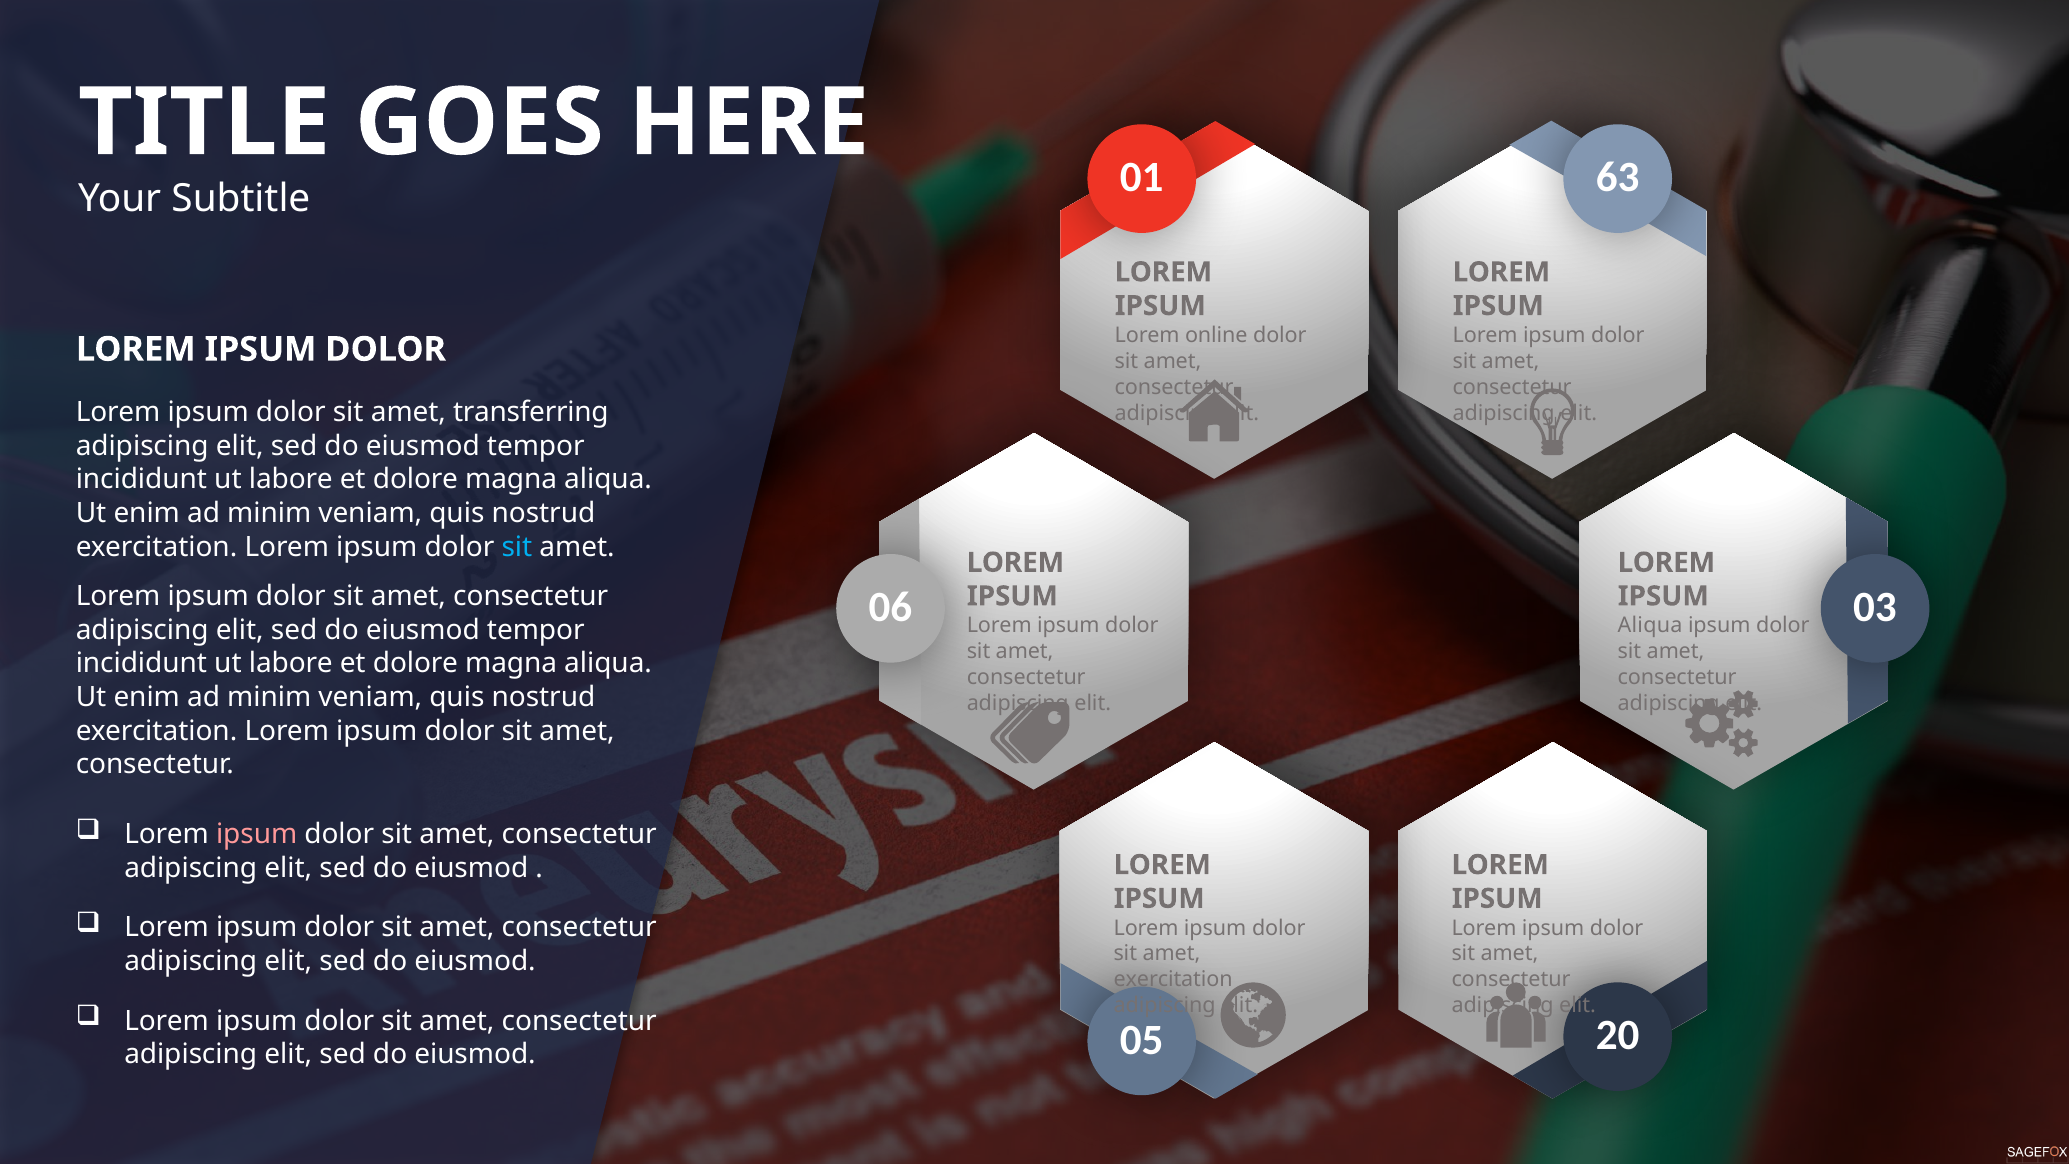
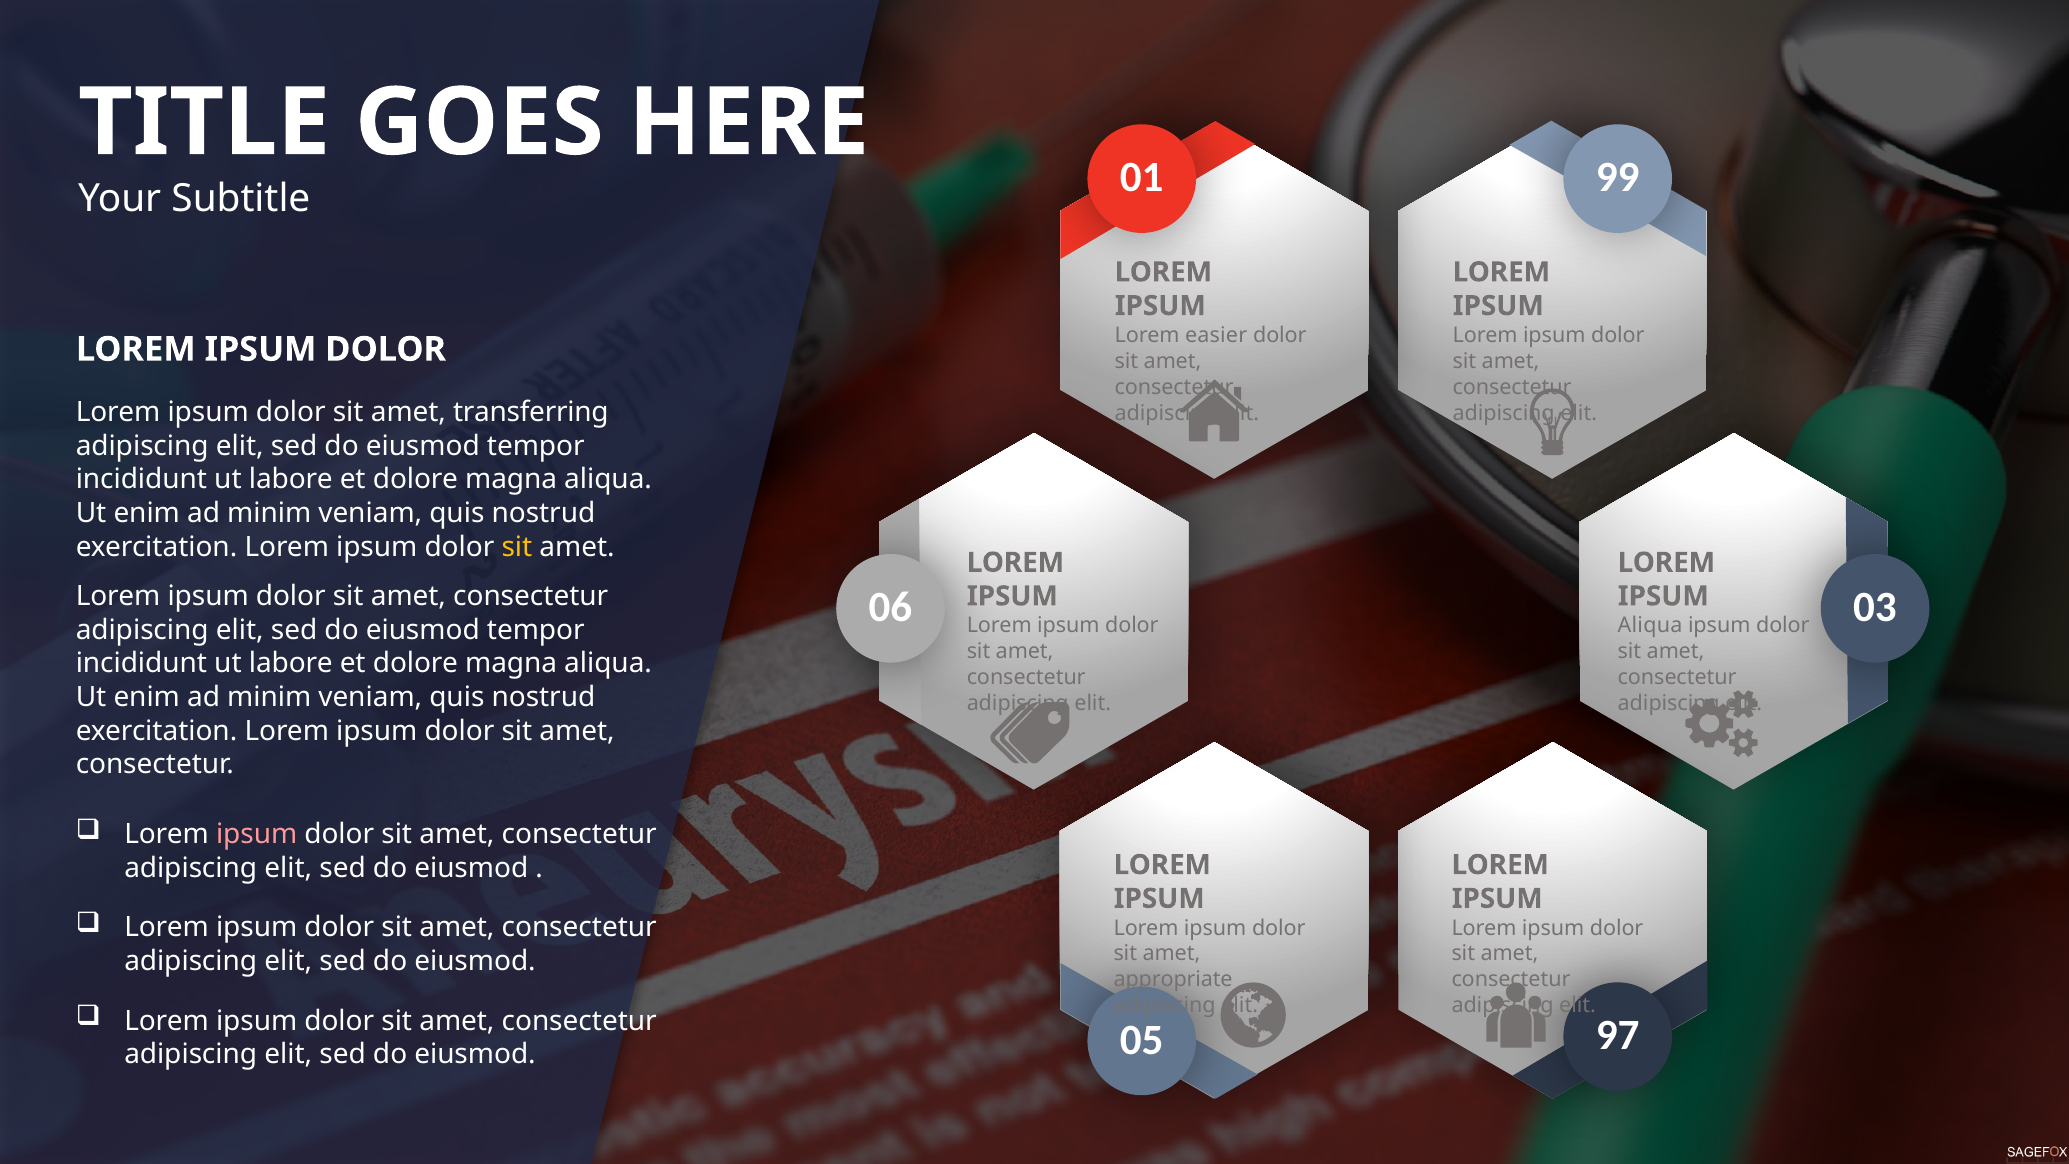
63: 63 -> 99 (1618, 178)
online: online -> easier (1216, 335)
sit colour: light blue -> yellow (517, 547)
exercitation: exercitation -> appropriate (1173, 980)
20: 20 -> 97 (1618, 1036)
